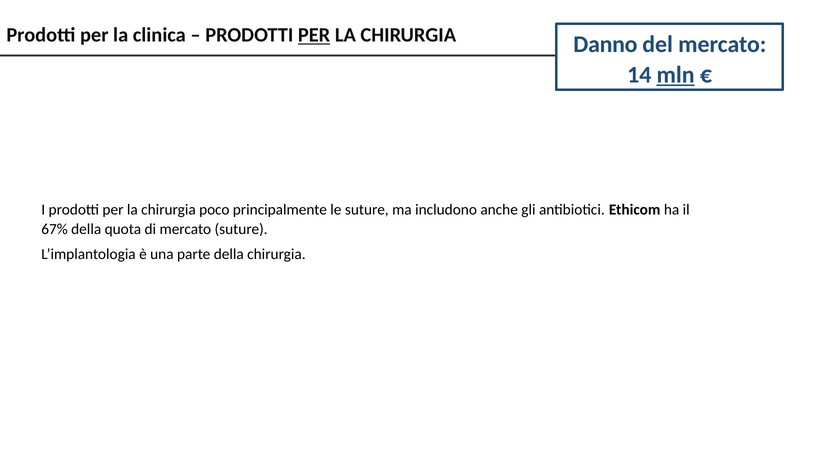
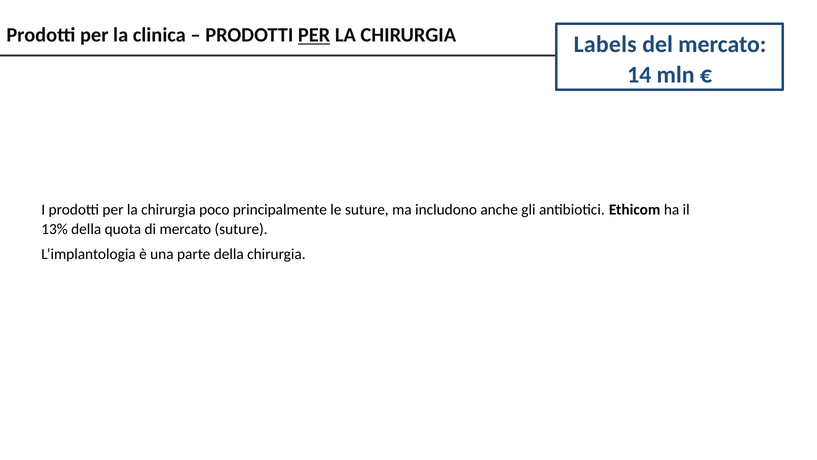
Danno: Danno -> Labels (605, 44)
mln underline: present -> none (676, 75)
67%: 67% -> 13% (55, 229)
